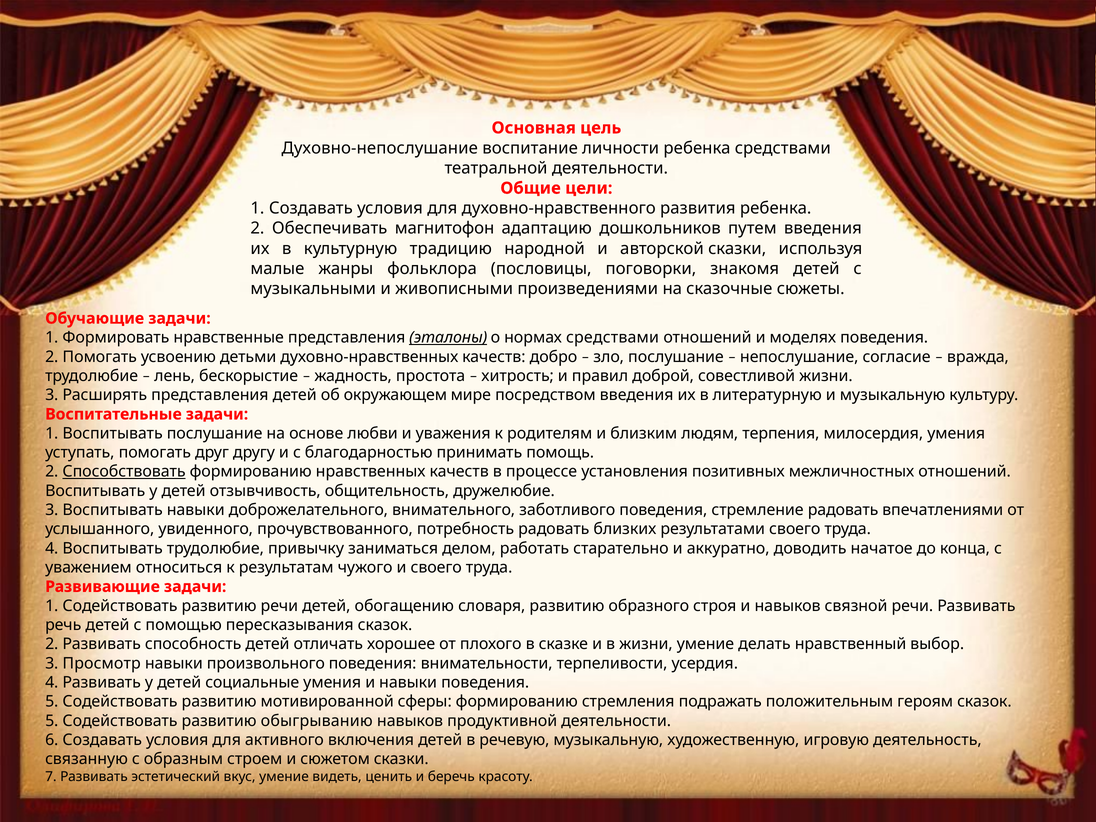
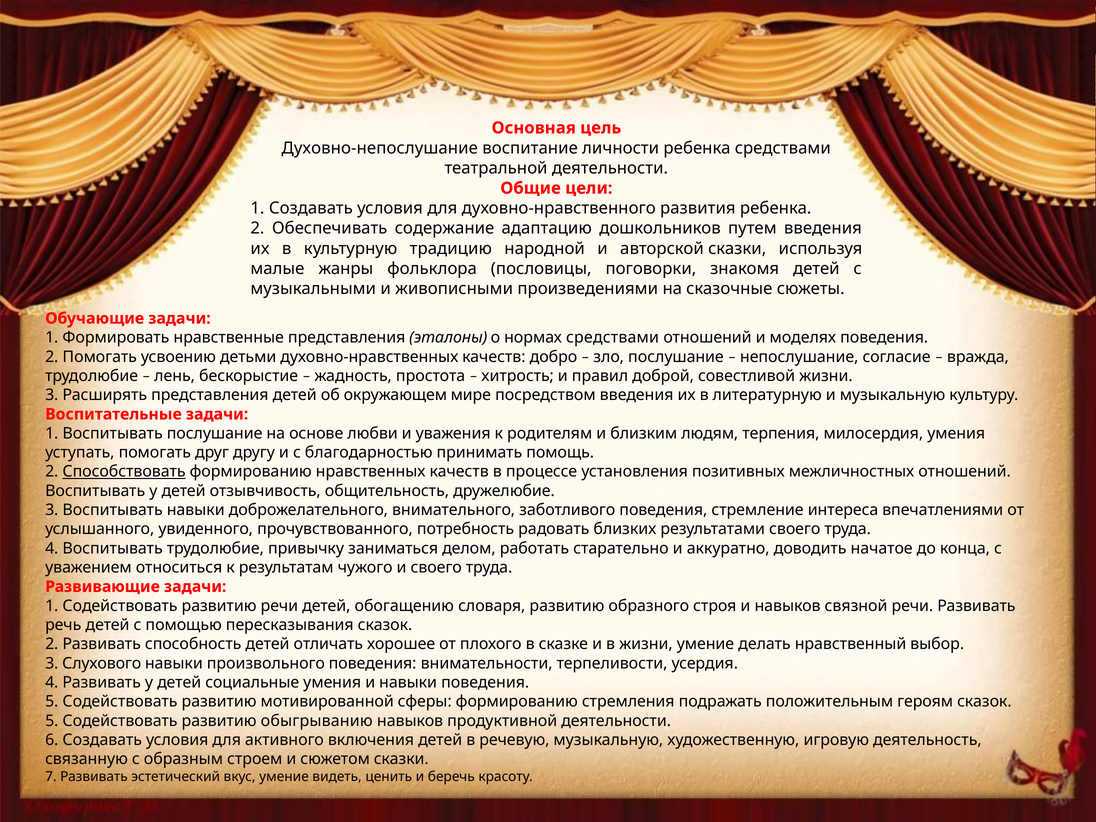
магнитофон: магнитофон -> содержание (445, 228)
эталоны underline: present -> none (448, 338)
стремление радовать: радовать -> интереса (843, 510)
Просмотр: Просмотр -> Слухового (102, 663)
